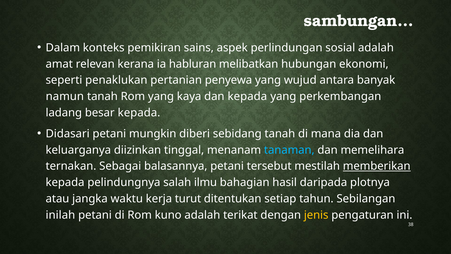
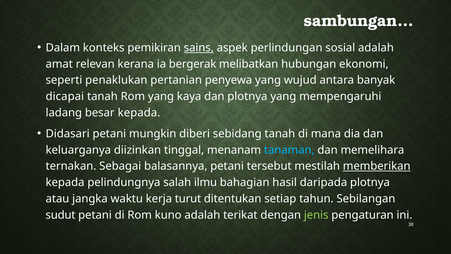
sains underline: none -> present (199, 48)
habluran: habluran -> bergerak (193, 64)
namun: namun -> dicapai (65, 96)
dan kepada: kepada -> plotnya (247, 96)
perkembangan: perkembangan -> mempengaruhi (340, 96)
inilah: inilah -> sudut (61, 215)
jenis colour: yellow -> light green (316, 215)
